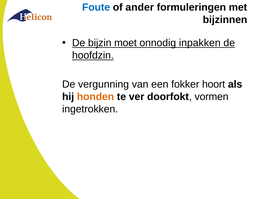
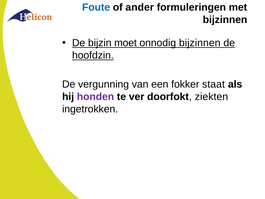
onnodig inpakken: inpakken -> bijzinnen (200, 43)
hoort: hoort -> staat (213, 84)
honden colour: orange -> purple (95, 97)
vormen: vormen -> ziekten (211, 97)
